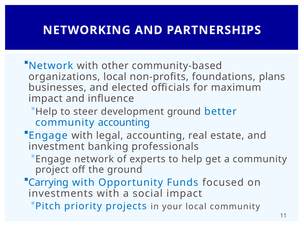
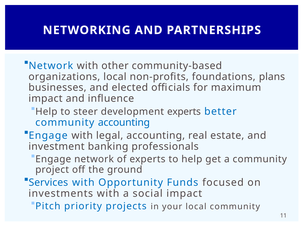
development ground: ground -> experts (184, 112)
Carrying: Carrying -> Services (48, 183)
